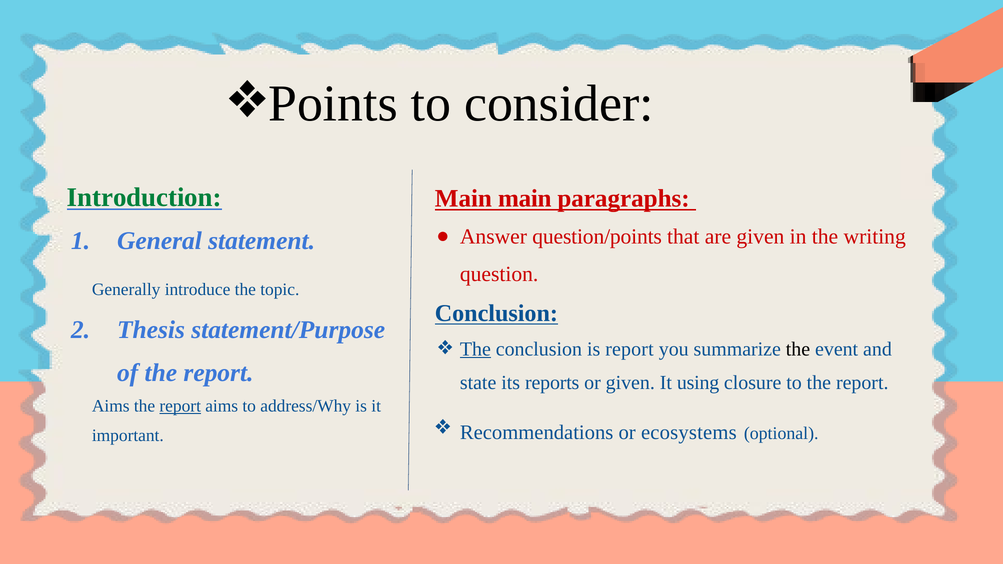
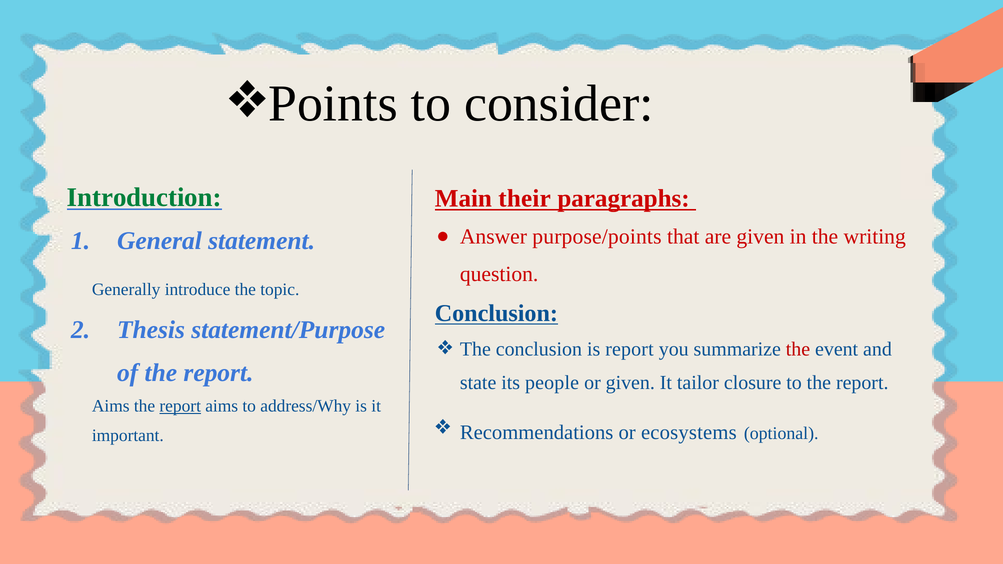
Main main: main -> their (525, 199)
question/points: question/points -> purpose/points (597, 237)
The underline: present -> none (475, 349)
the colour: black -> red (798, 349)
reports: reports -> people (552, 383)
using: using -> tailor (698, 383)
